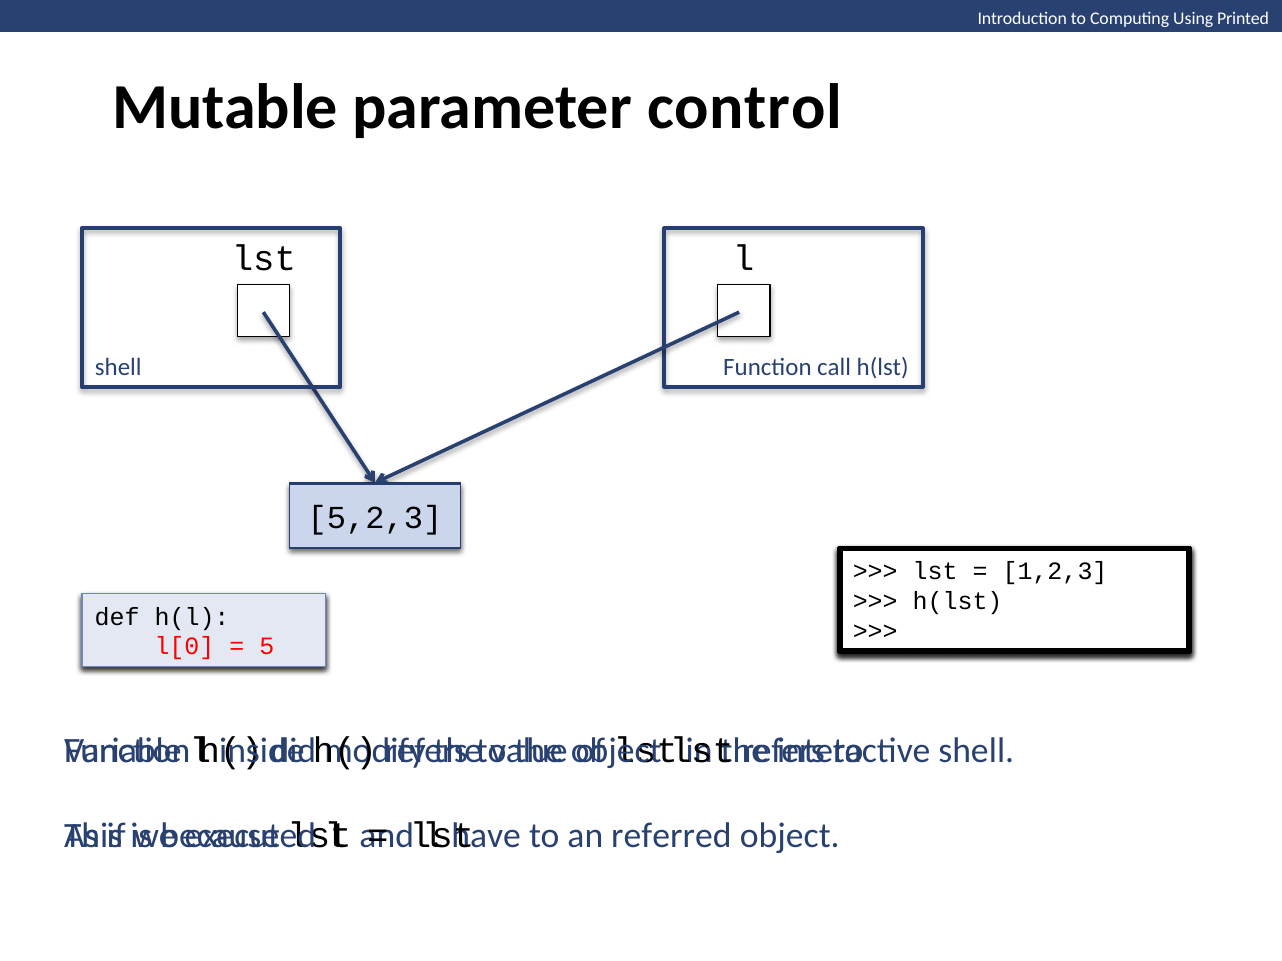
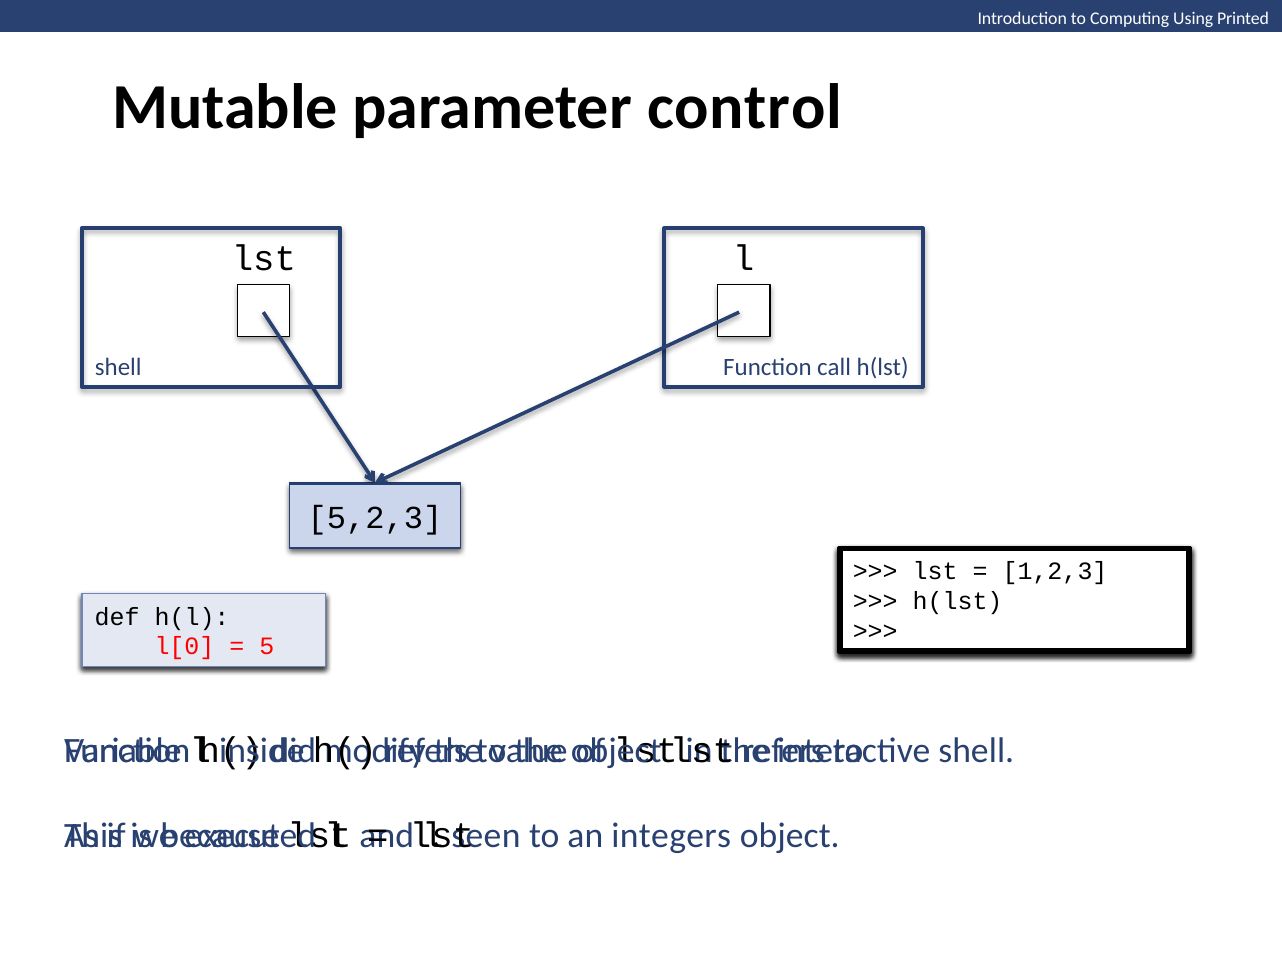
have: have -> seen (486, 837)
referred: referred -> integers (671, 837)
